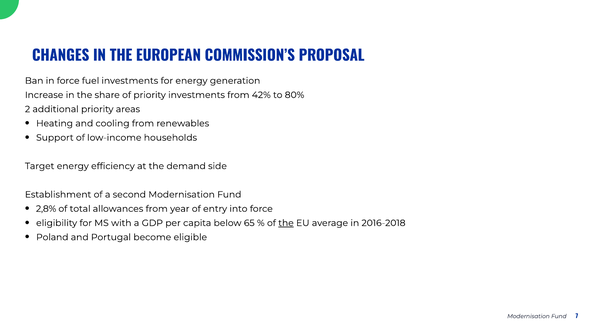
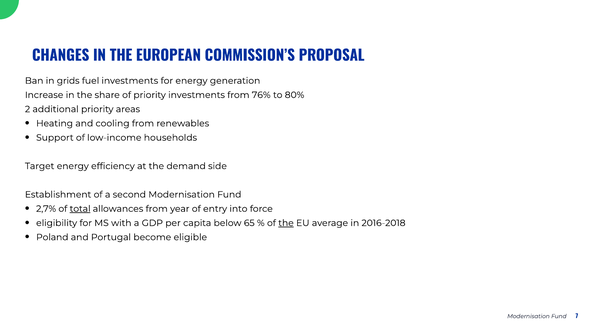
in force: force -> grids (68, 81)
42%: 42% -> 76% (261, 95)
2,8%: 2,8% -> 2,7% (46, 209)
total underline: none -> present (80, 209)
